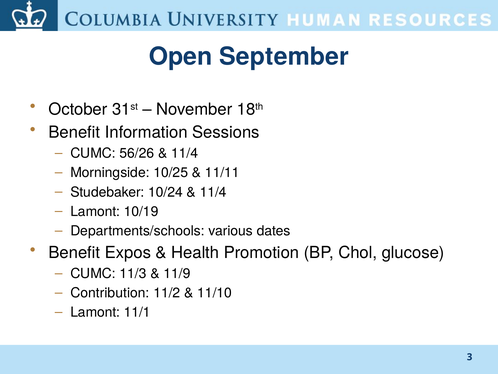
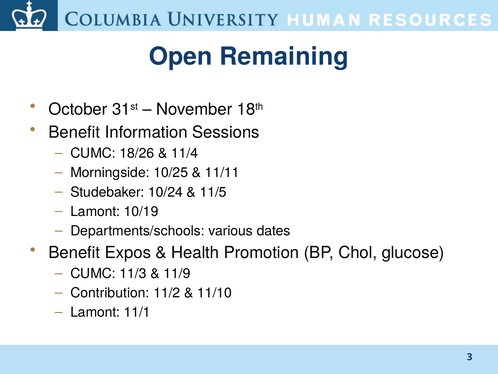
September: September -> Remaining (284, 57)
56/26: 56/26 -> 18/26 (137, 153)
11/4: 11/4 -> 11/5 (213, 192)
